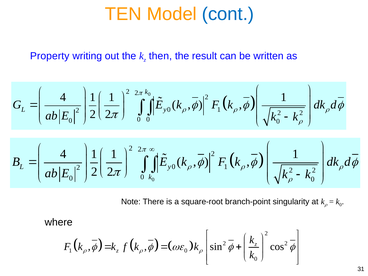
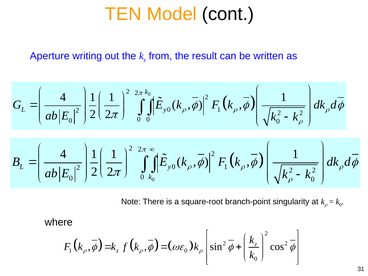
cont colour: blue -> black (228, 14)
Property: Property -> Aperture (50, 56)
then: then -> from (160, 56)
